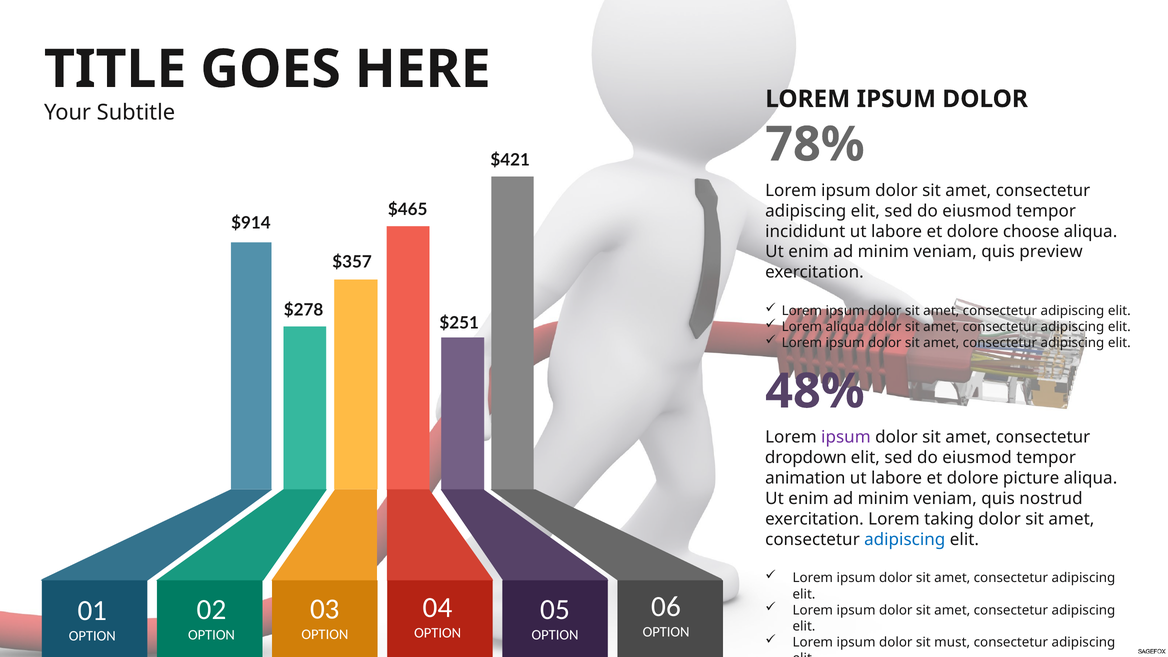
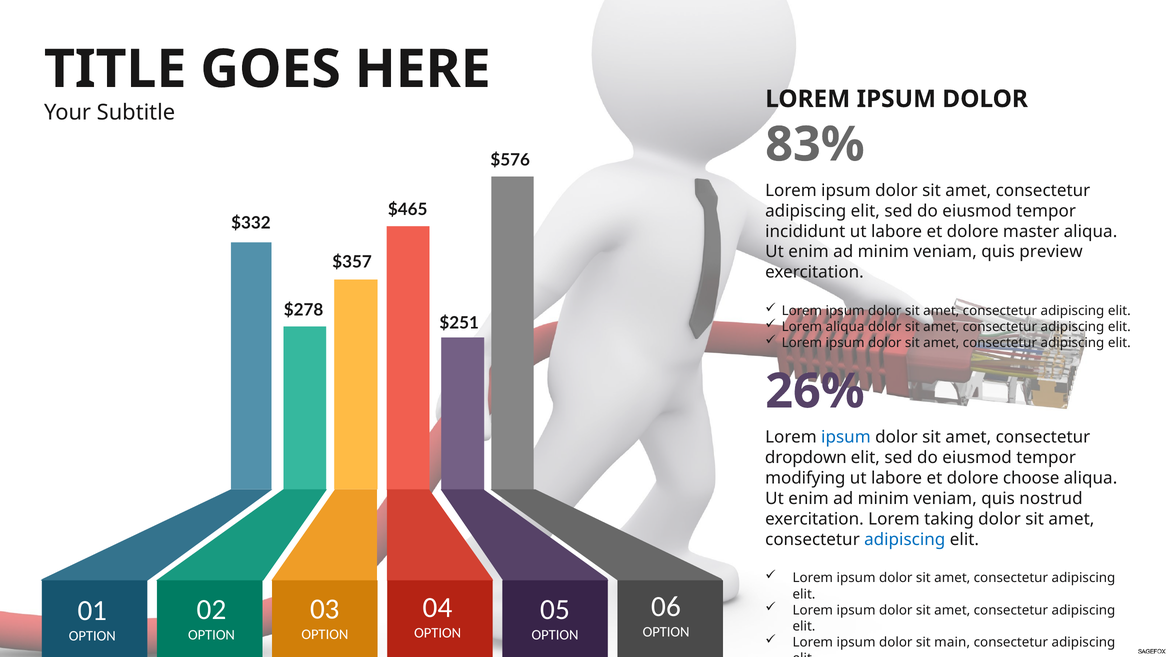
78%: 78% -> 83% (815, 145)
$421: $421 -> $576 (510, 160)
$914: $914 -> $332 (251, 223)
choose: choose -> master (1031, 231)
48%: 48% -> 26% (815, 391)
ipsum colour: purple -> blue (846, 437)
animation: animation -> modifying (805, 478)
picture: picture -> choose (1031, 478)
must: must -> main (952, 642)
